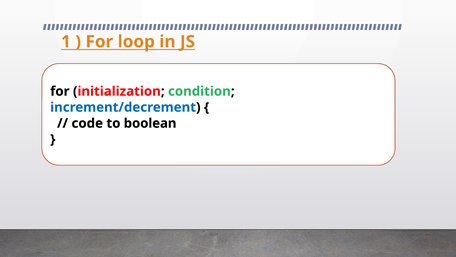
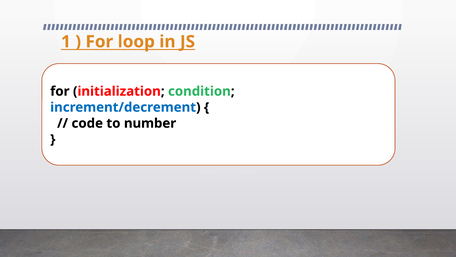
boolean: boolean -> number (150, 123)
